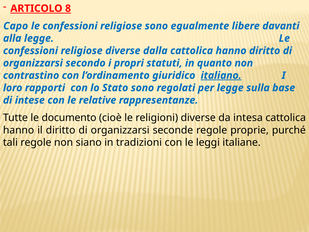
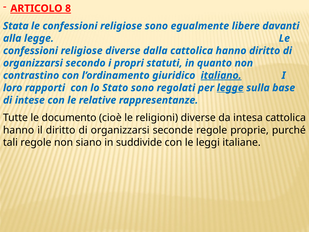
Capo: Capo -> Stata (16, 26)
legge underline: none -> present (230, 88)
tradizioni: tradizioni -> suddivide (139, 142)
